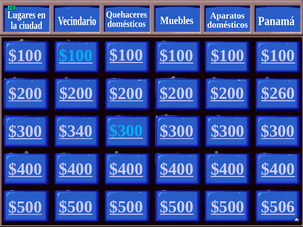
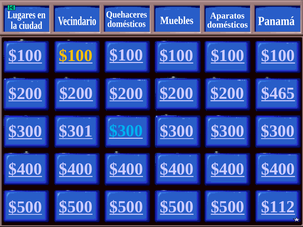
$100 colour: light blue -> yellow (76, 56)
$260: $260 -> $465 (278, 93)
$340: $340 -> $301 (76, 131)
$506: $506 -> $112 (278, 207)
